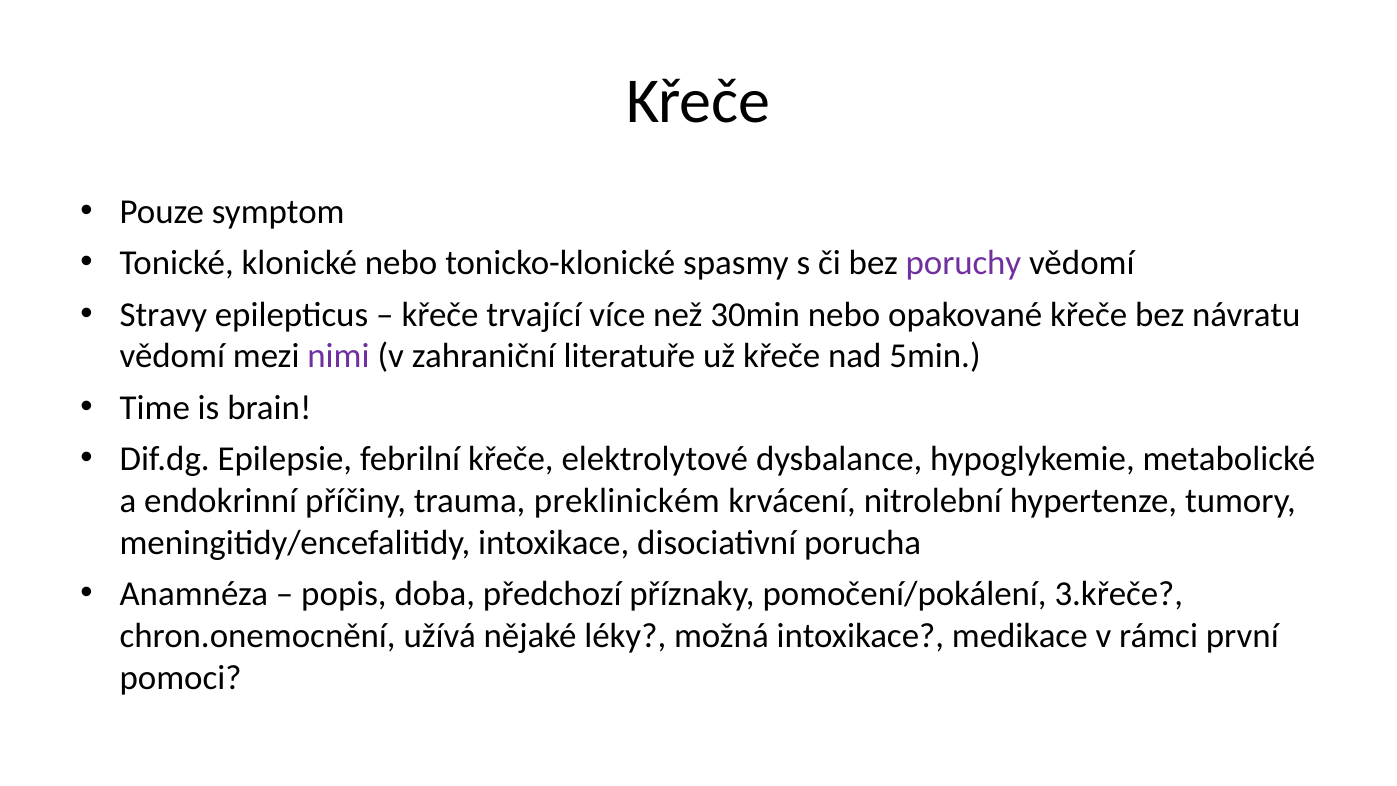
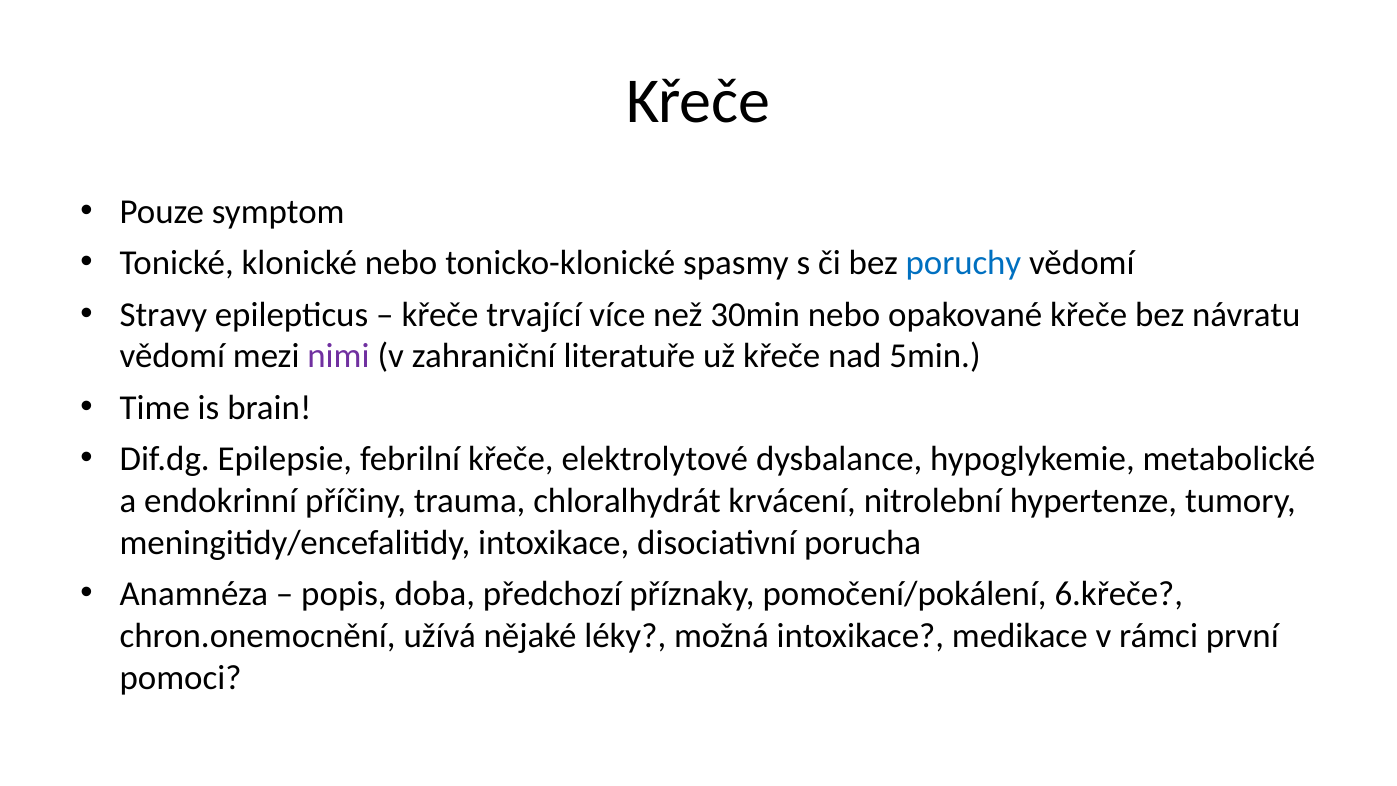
poruchy colour: purple -> blue (964, 263)
preklinickém: preklinickém -> chloralhydrát (627, 501)
3.křeče: 3.křeče -> 6.křeče (1119, 594)
